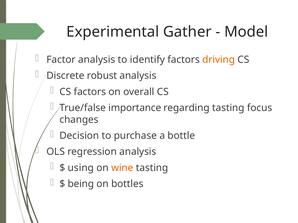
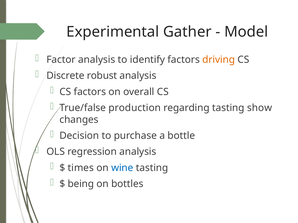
importance: importance -> production (135, 108)
focus: focus -> show (260, 108)
using: using -> times (81, 168)
wine colour: orange -> blue (122, 168)
